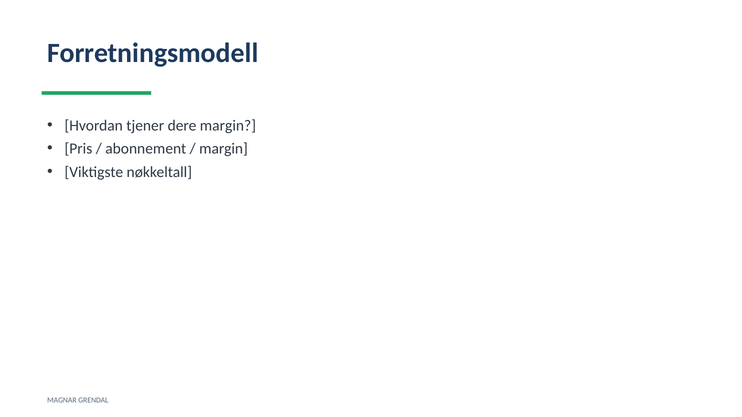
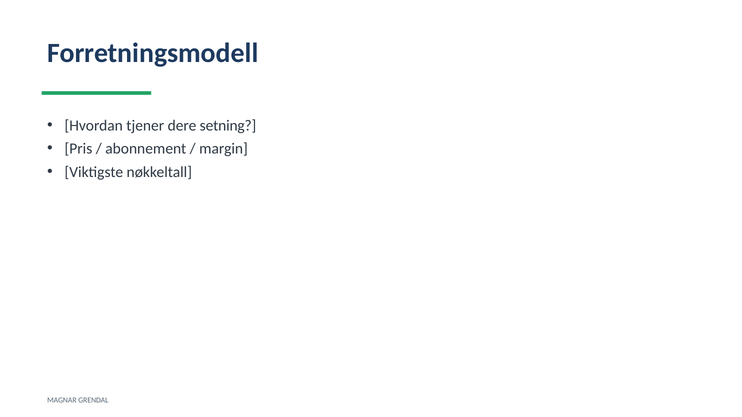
dere margin: margin -> setning (228, 126)
